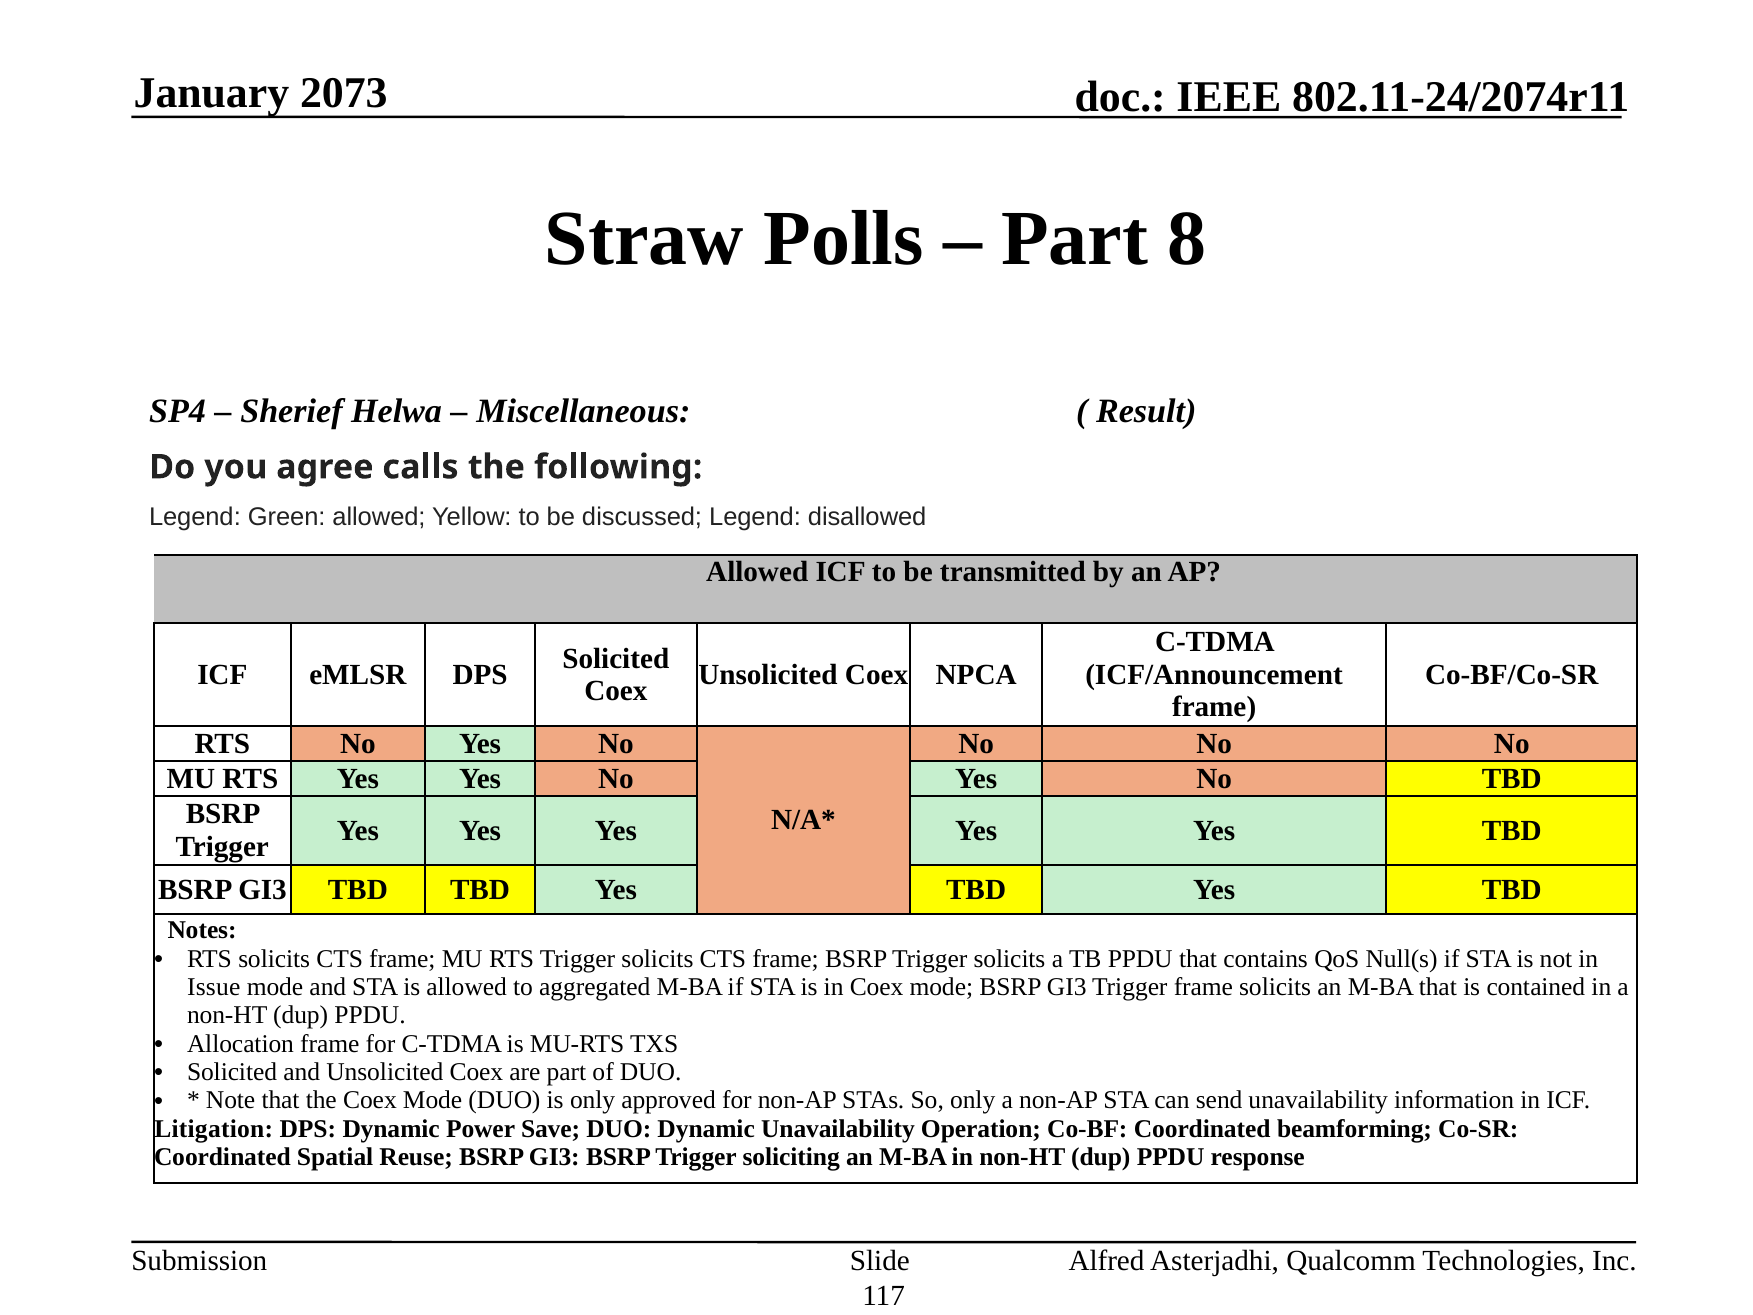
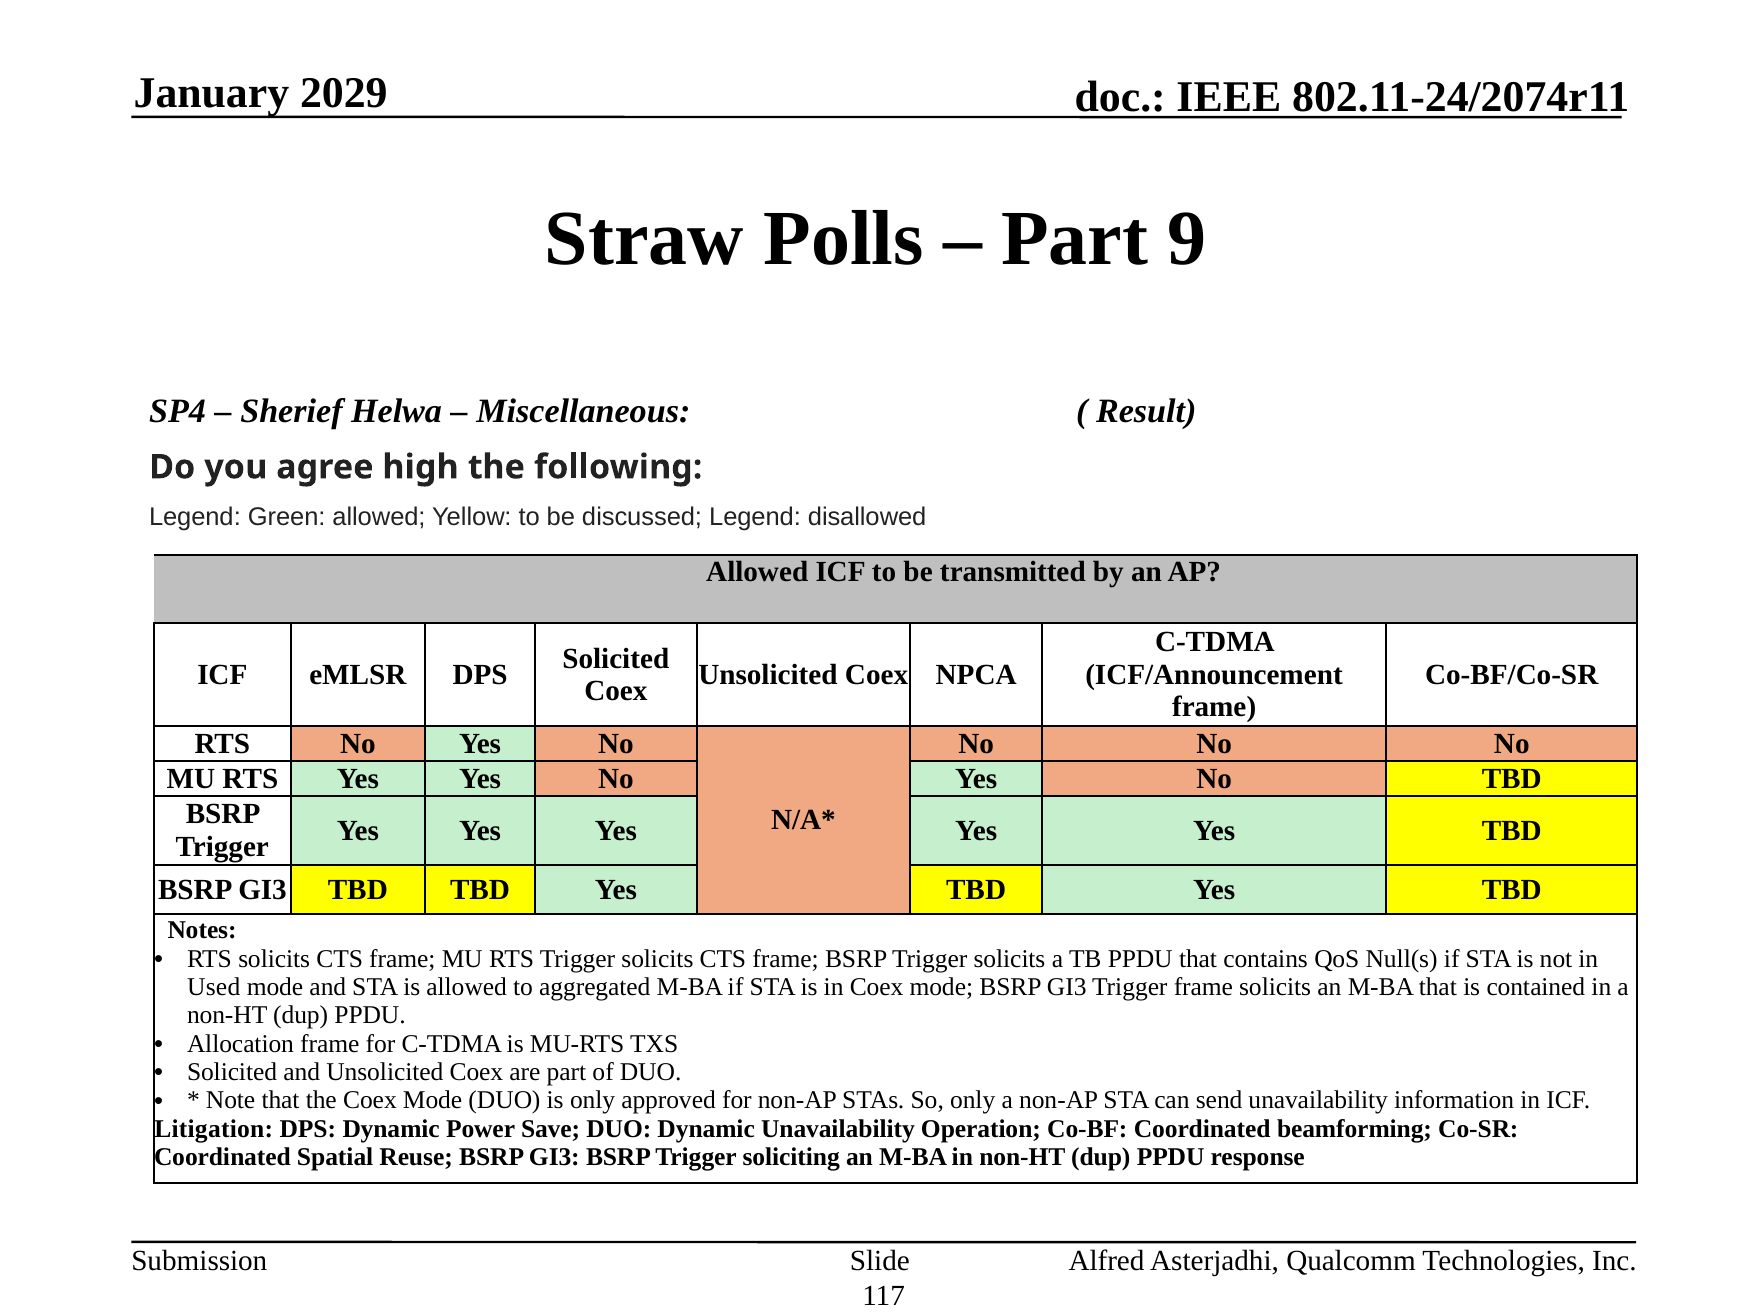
2073: 2073 -> 2029 (344, 93)
8: 8 -> 9 (1187, 239)
calls: calls -> high (421, 467)
Issue: Issue -> Used (214, 987)
